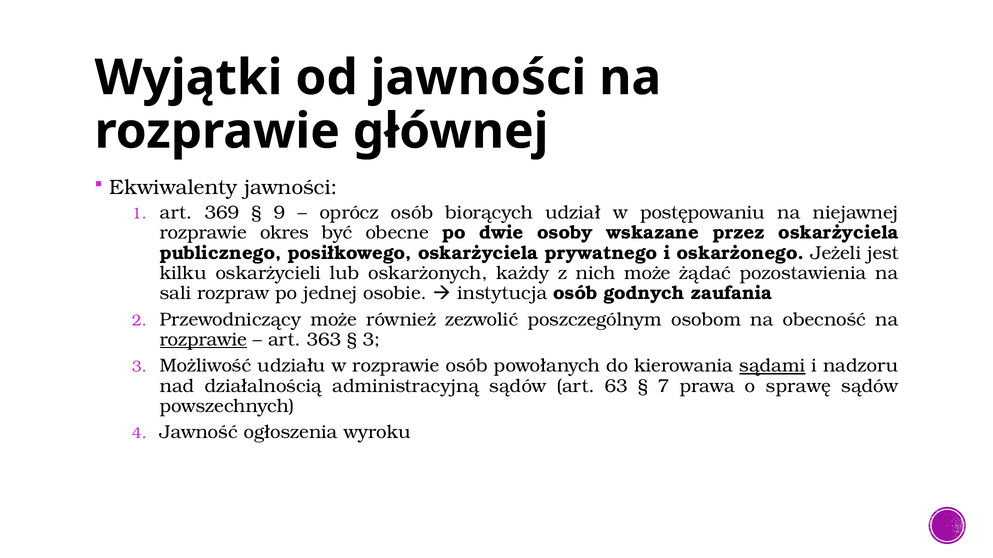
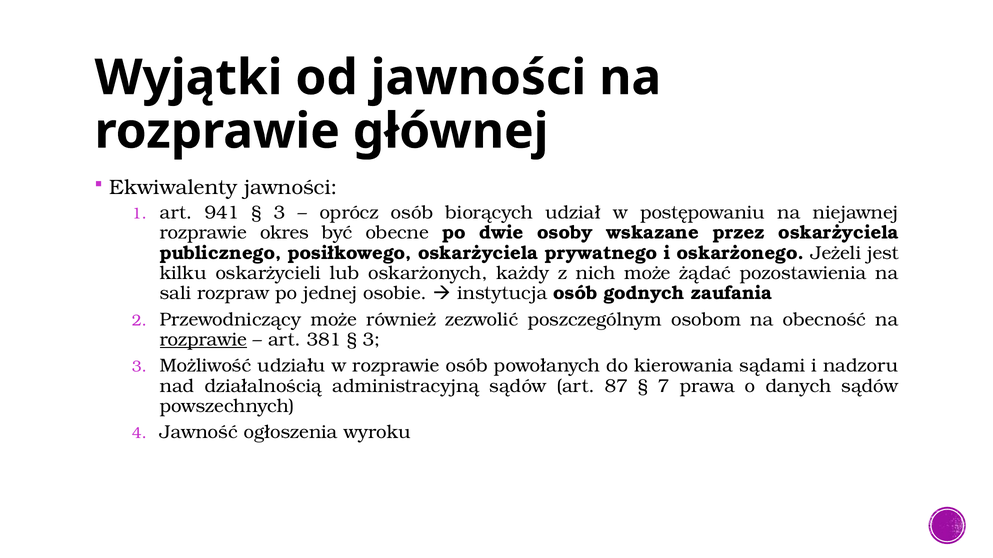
369: 369 -> 941 (222, 213)
9: 9 -> 3 (280, 213)
363: 363 -> 381 (324, 340)
sądami underline: present -> none (772, 366)
63: 63 -> 87 (616, 386)
sprawę: sprawę -> danych (798, 386)
